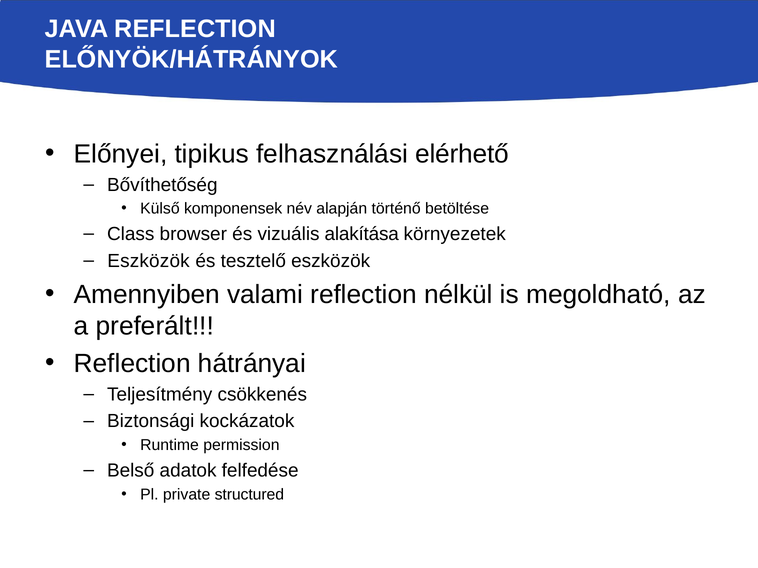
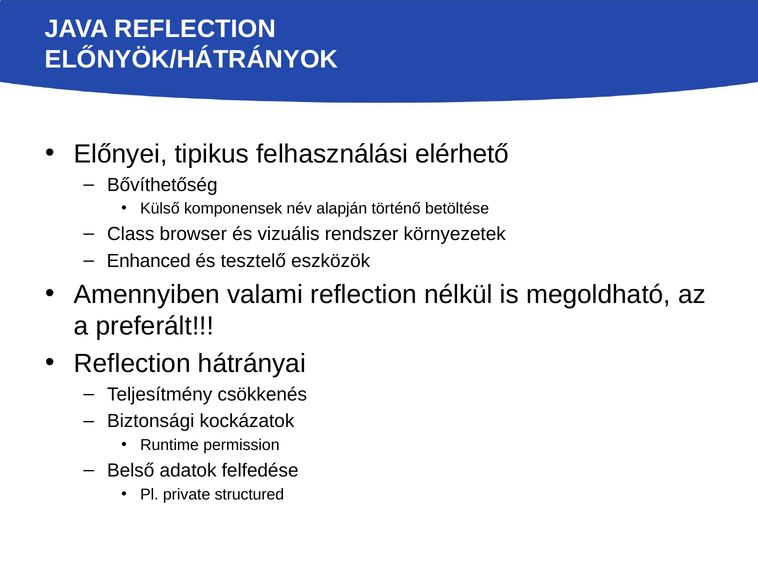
alakítása: alakítása -> rendszer (362, 234)
Eszközök: Eszközök -> Enhanced (149, 261)
